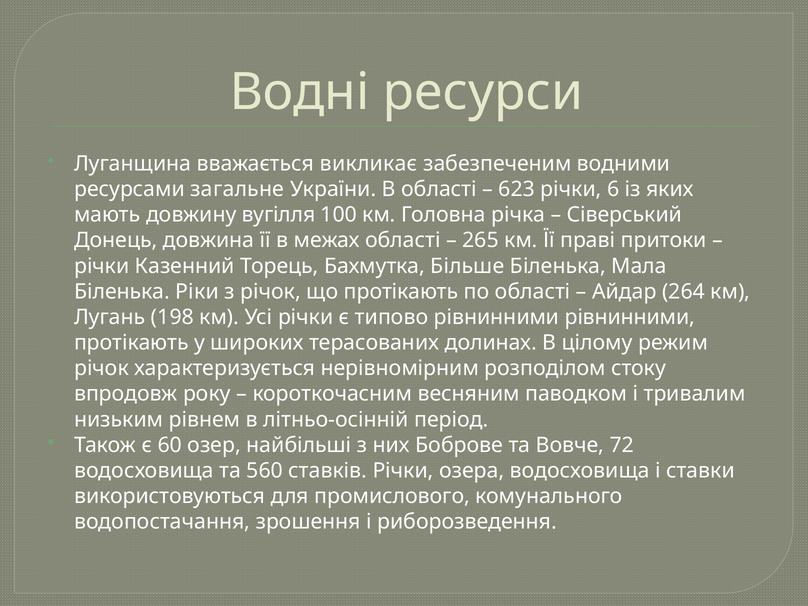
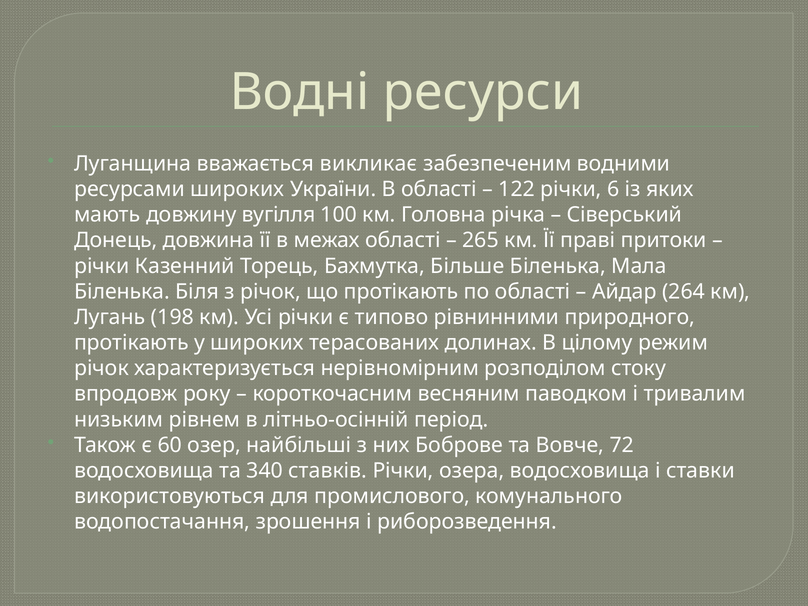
ресурсами загальне: загальне -> широких (237, 189)
623: 623 -> 122 (517, 189)
Ріки: Ріки -> Біля (197, 292)
рівнинними рівнинними: рівнинними -> природного (630, 317)
560: 560 -> 340 (265, 471)
